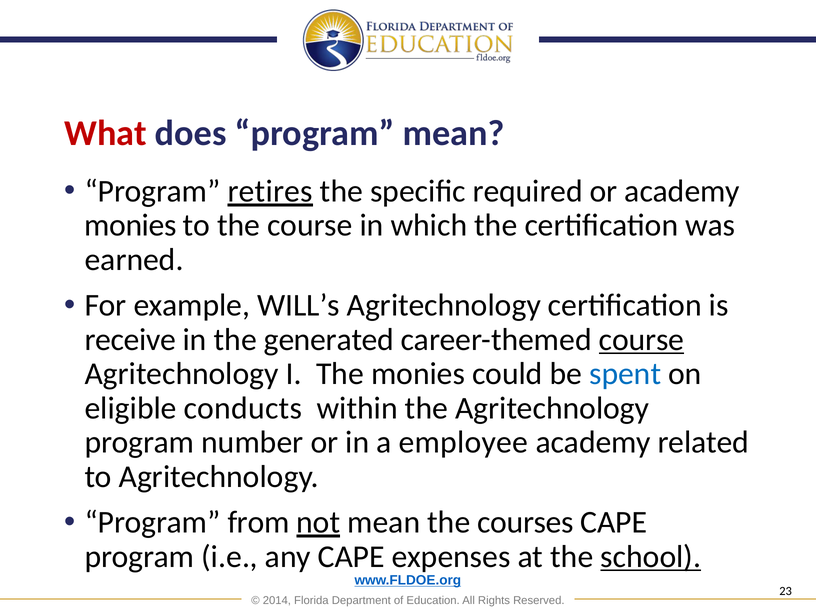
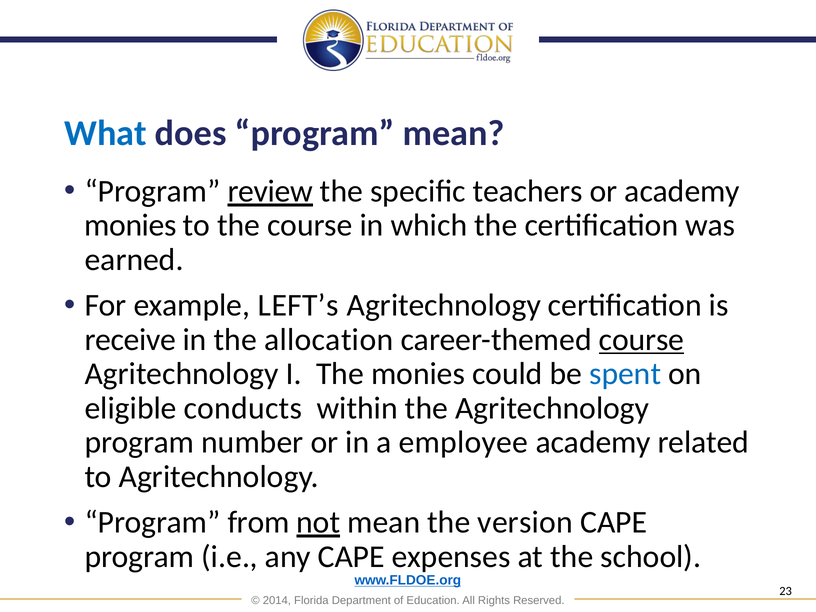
What colour: red -> blue (106, 133)
retires: retires -> review (270, 191)
required: required -> teachers (528, 191)
WILL’s: WILL’s -> LEFT’s (298, 305)
generated: generated -> allocation (329, 340)
courses: courses -> version (525, 522)
school underline: present -> none (651, 557)
